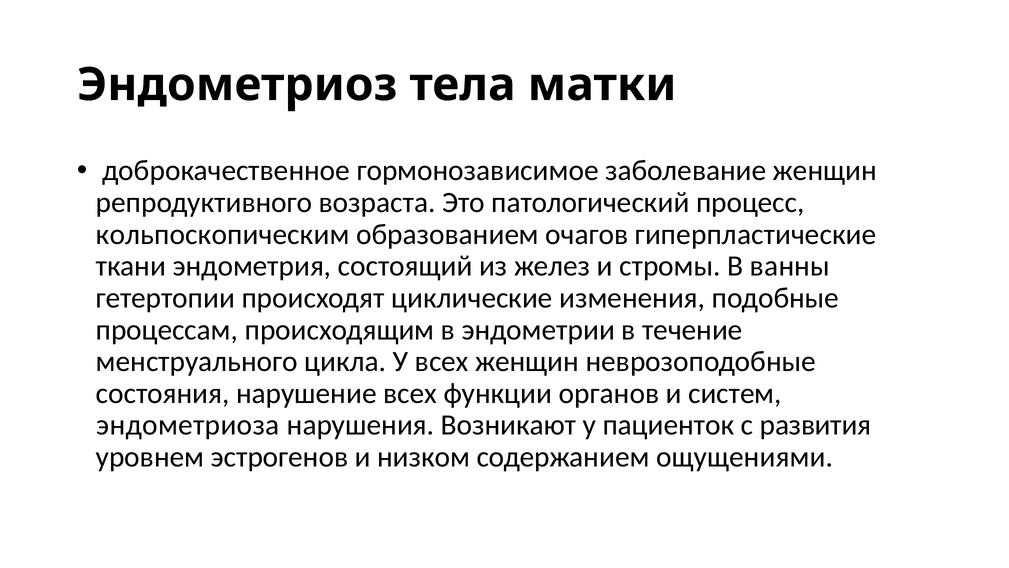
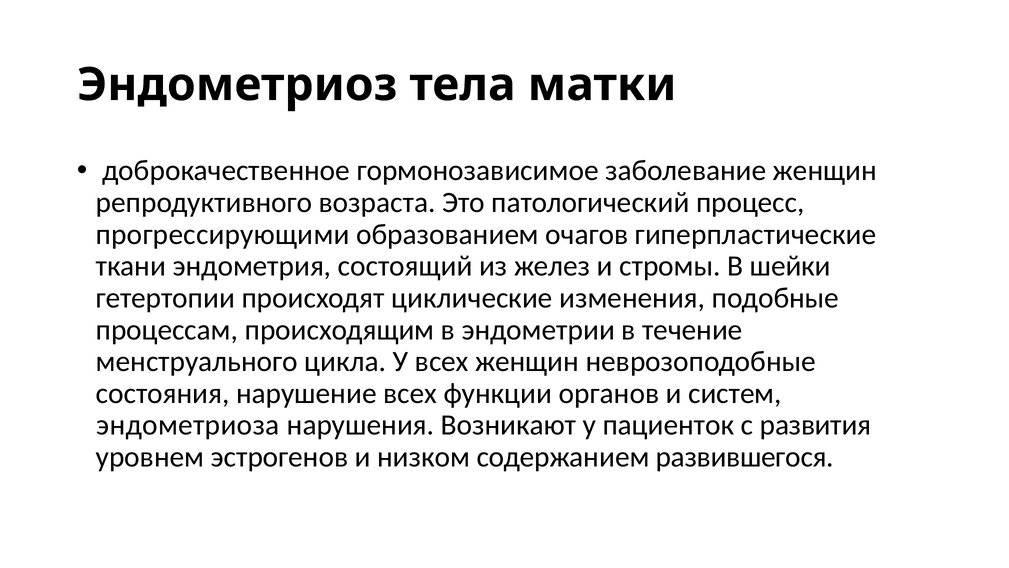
кольпоскопическим: кольпоскопическим -> прогрессирующими (223, 234)
ванны: ванны -> шейки (790, 266)
ощущениями: ощущениями -> развившегося (745, 457)
